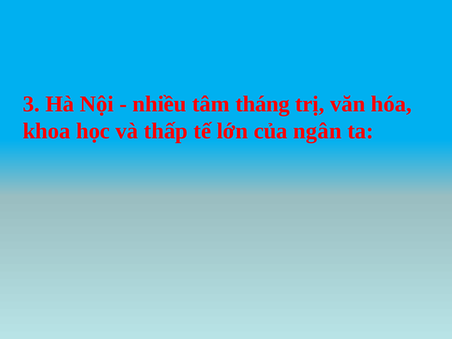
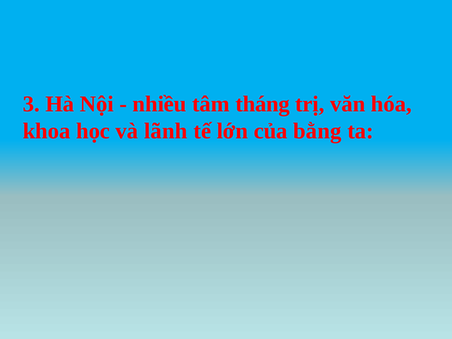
thấp: thấp -> lãnh (166, 131)
ngân: ngân -> bằng (317, 131)
